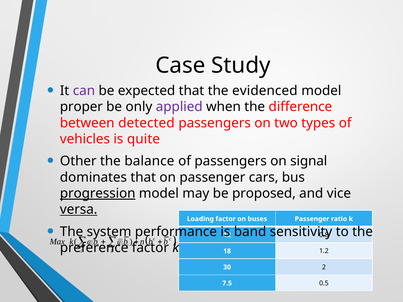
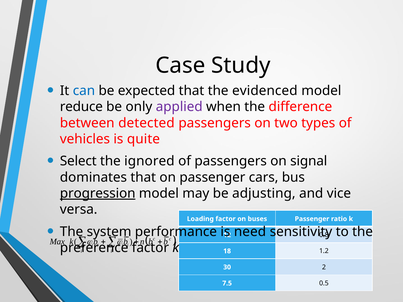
can colour: purple -> blue (84, 91)
proper: proper -> reduce (81, 107)
Other: Other -> Select (78, 161)
balance: balance -> ignored (149, 161)
proposed: proposed -> adjusting (264, 194)
versa underline: present -> none (79, 210)
band: band -> need (250, 232)
